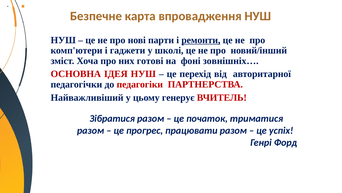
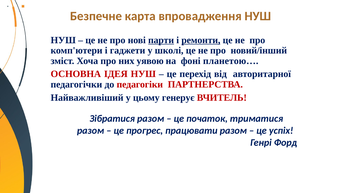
парти underline: none -> present (161, 40)
готові: готові -> уявою (150, 61)
зовнішніх…: зовнішніх… -> планетою… (231, 61)
